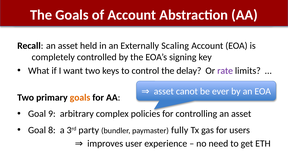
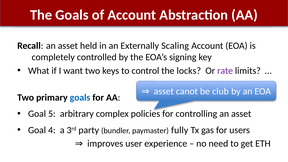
delay: delay -> locks (189, 71)
ever: ever -> club (220, 91)
goals colour: orange -> blue (80, 98)
9: 9 -> 5 (52, 114)
8: 8 -> 4 (52, 130)
